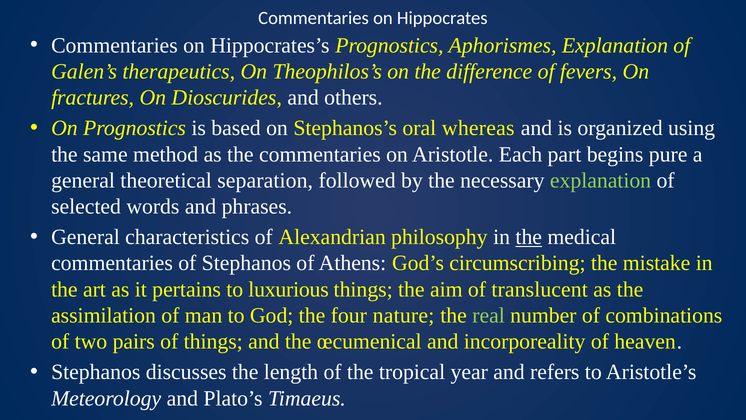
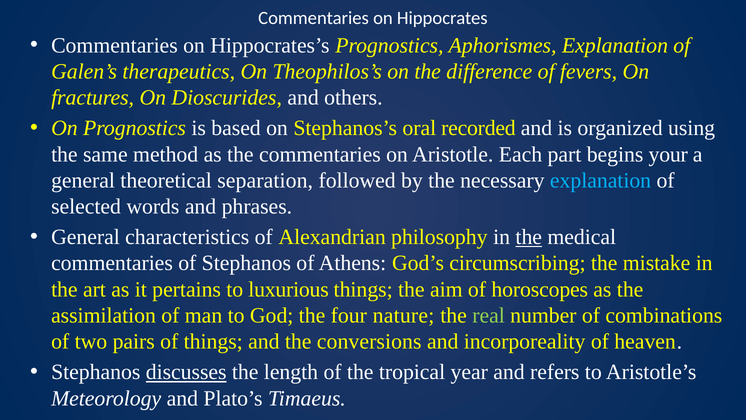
whereas: whereas -> recorded (478, 128)
pure: pure -> your (668, 154)
explanation colour: light green -> light blue (601, 180)
translucent: translucent -> horoscopes (540, 289)
œcumenical: œcumenical -> conversions (369, 341)
discusses underline: none -> present (186, 372)
